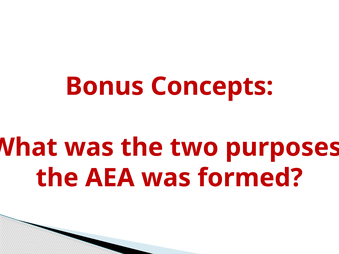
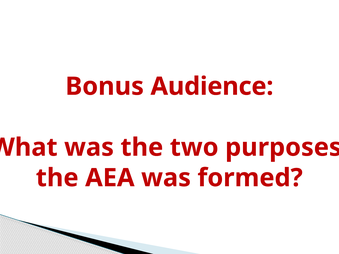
Concepts: Concepts -> Audience (212, 86)
